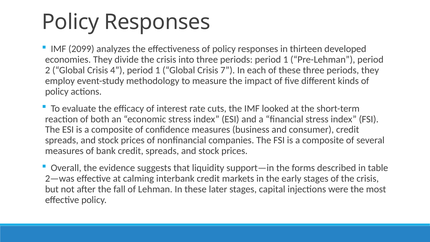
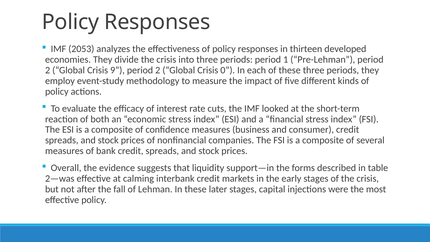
2099: 2099 -> 2053 (81, 49)
4: 4 -> 9 (117, 70)
1: 1 -> 2 (158, 70)
7: 7 -> 0 (228, 70)
